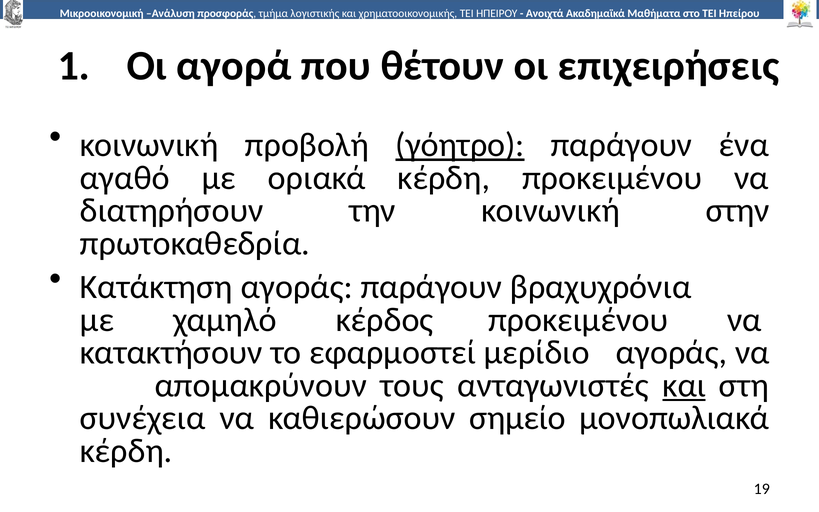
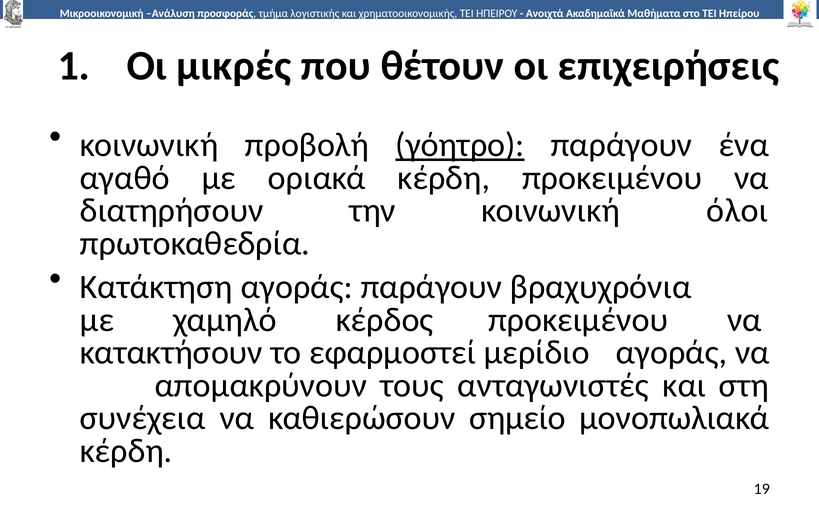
αγορά: αγορά -> µικρές (234, 66)
στην: στην -> όλοι (737, 211)
και underline: present -> none (684, 385)
